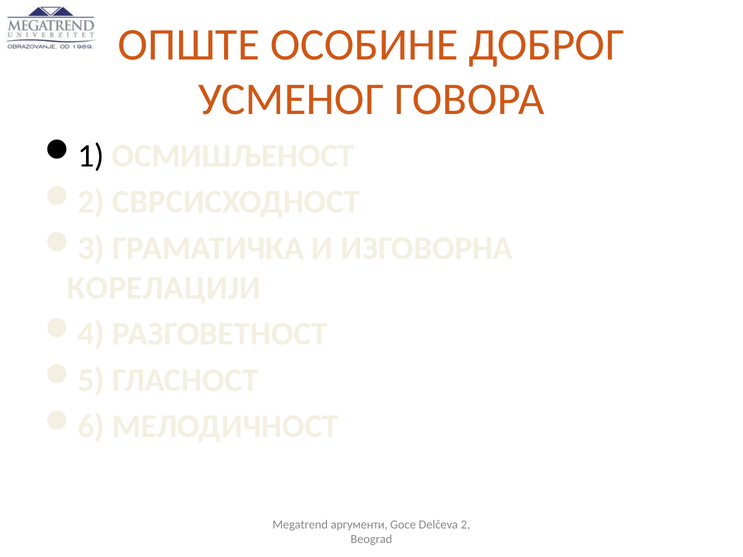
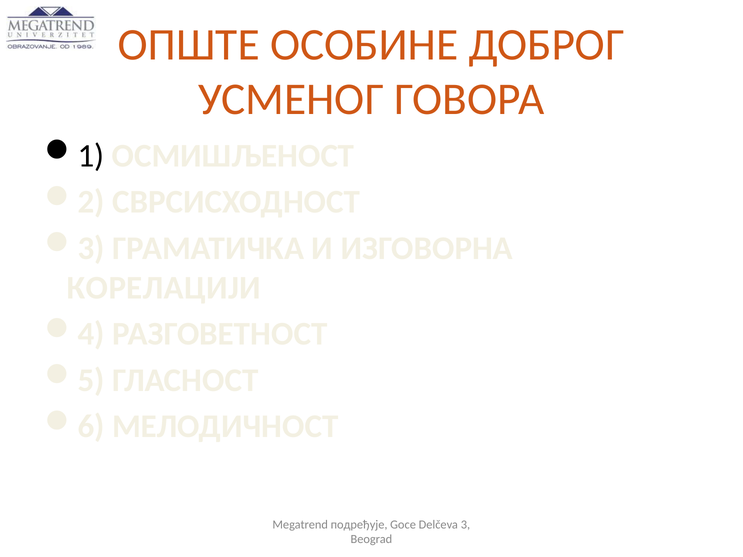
аргументи: аргументи -> подређује (359, 525)
Delčeva 2: 2 -> 3 (465, 525)
